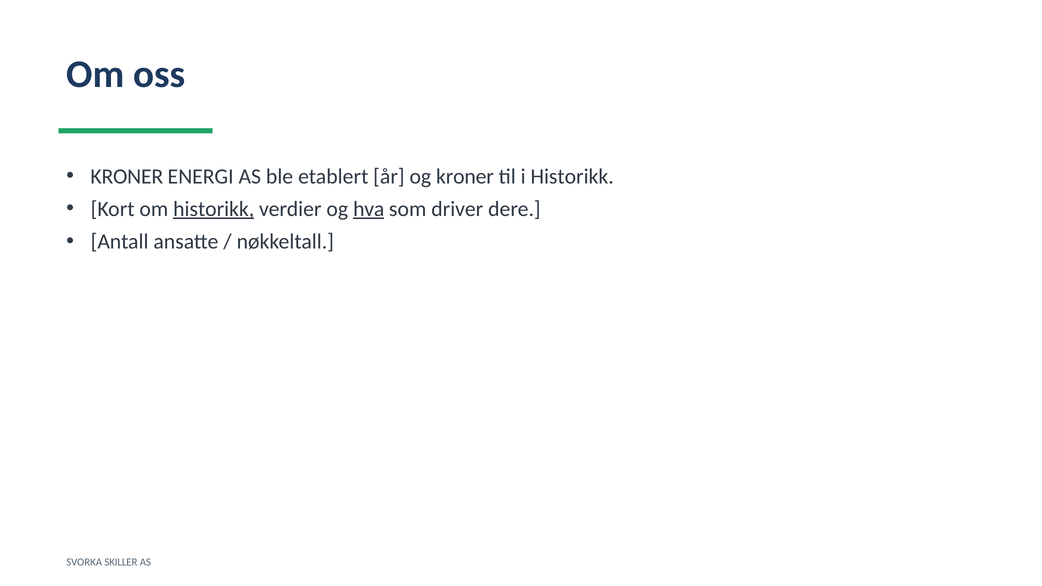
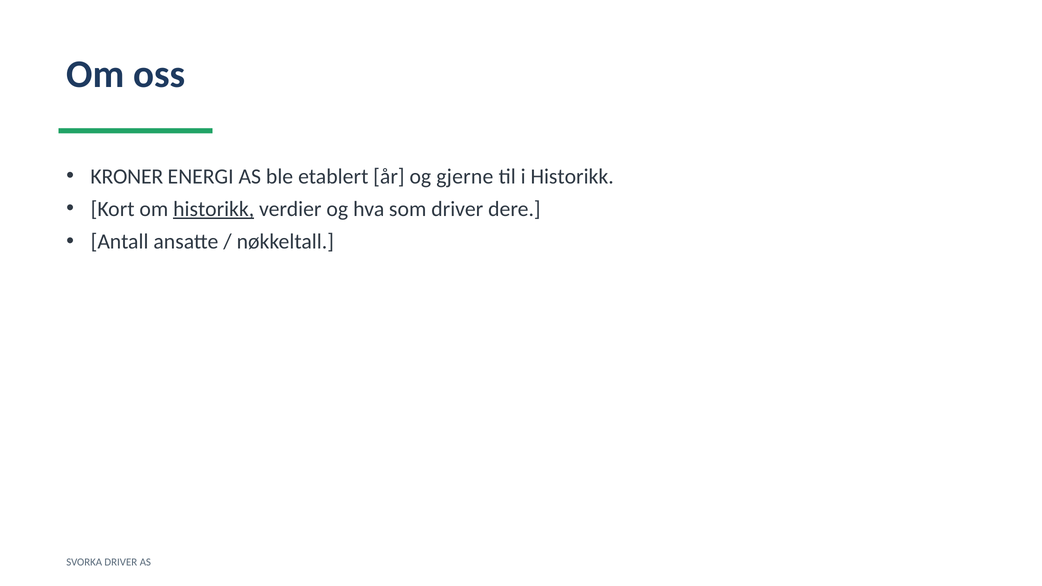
og kroner: kroner -> gjerne (465, 176)
hva underline: present -> none (369, 209)
SVORKA SKILLER: SKILLER -> DRIVER (121, 562)
